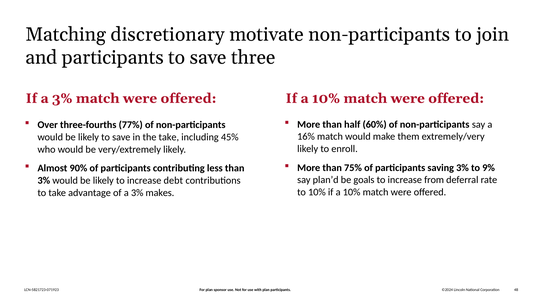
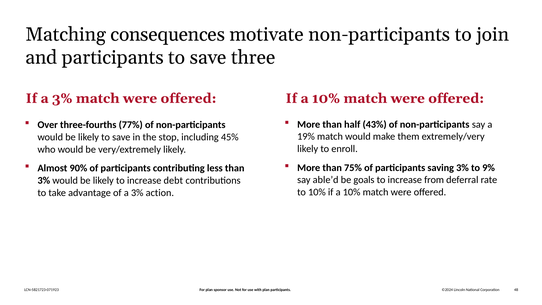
discretionary: discretionary -> consequences (168, 34)
60%: 60% -> 43% (375, 124)
16%: 16% -> 19% (306, 137)
the take: take -> stop (169, 137)
plan’d: plan’d -> able’d (326, 180)
makes: makes -> action (160, 193)
